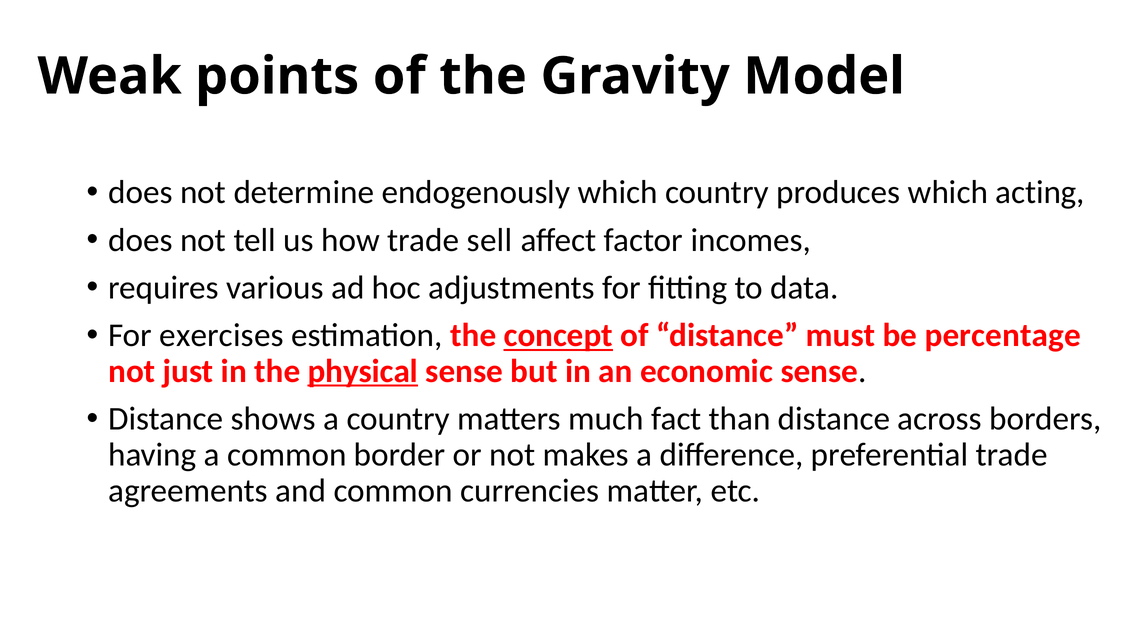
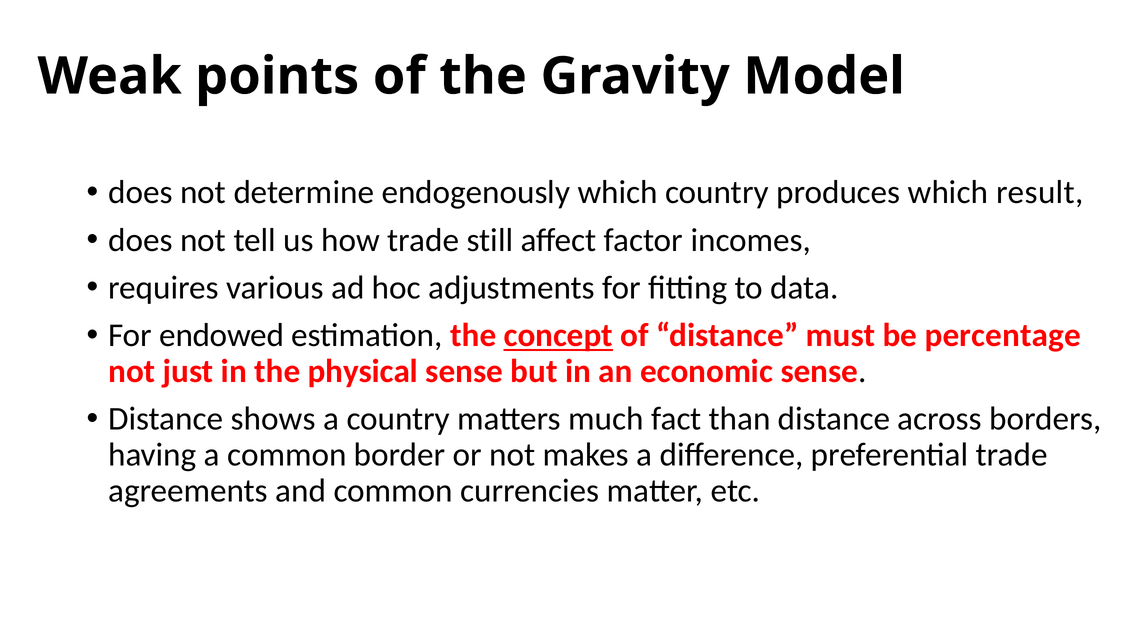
acting: acting -> result (1040, 193)
sell: sell -> still (490, 240)
exercises: exercises -> endowed (222, 336)
physical underline: present -> none (363, 372)
